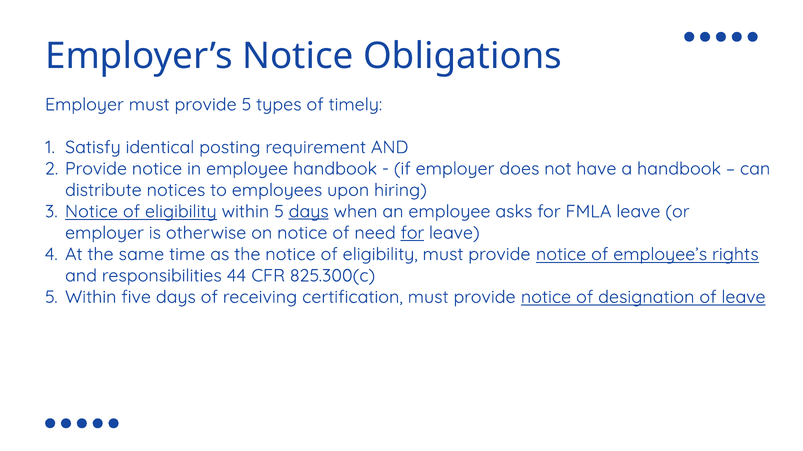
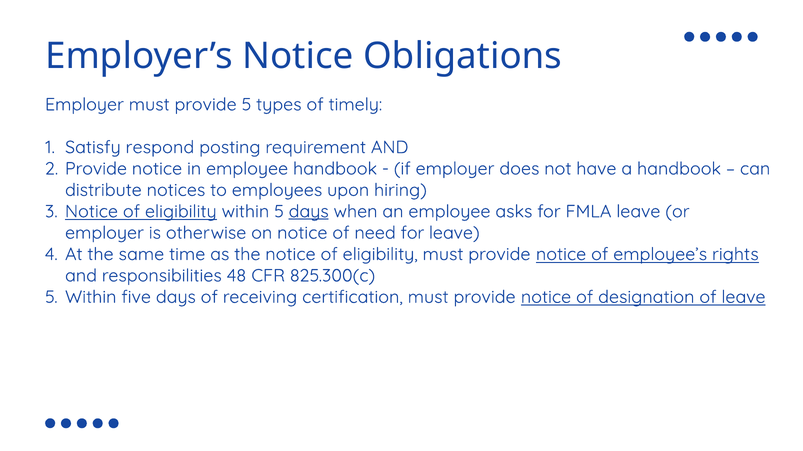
identical: identical -> respond (160, 148)
for underline: present -> none (412, 233)
44: 44 -> 48 (236, 276)
